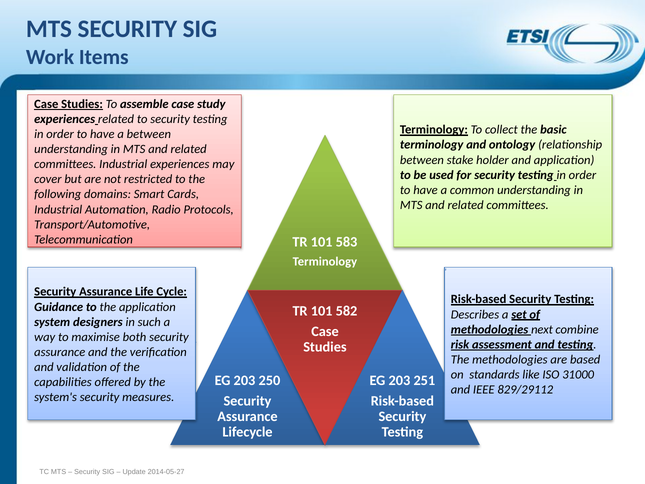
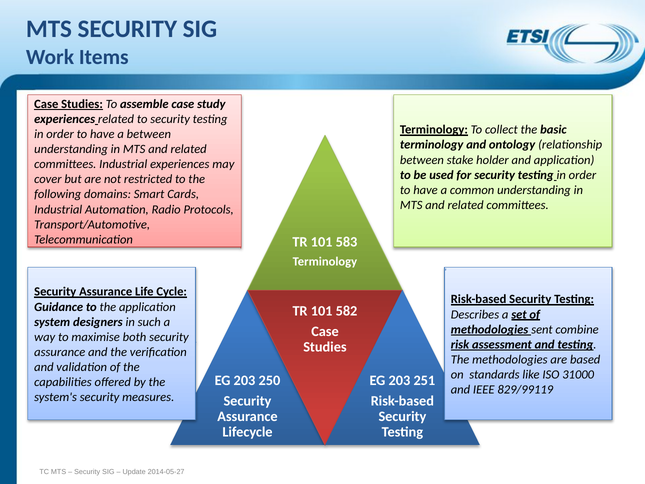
next: next -> sent (542, 329)
829/29112: 829/29112 -> 829/99119 (525, 390)
